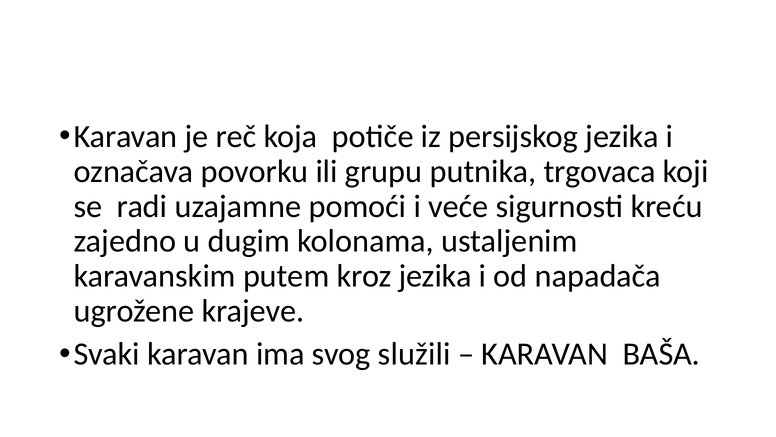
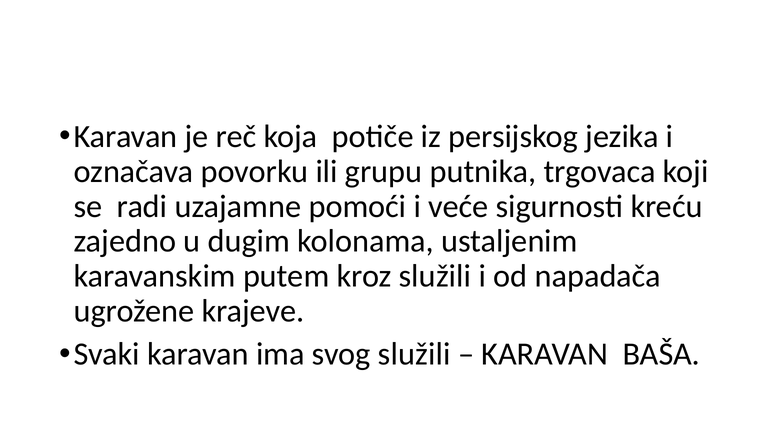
kroz jezika: jezika -> služili (435, 276)
